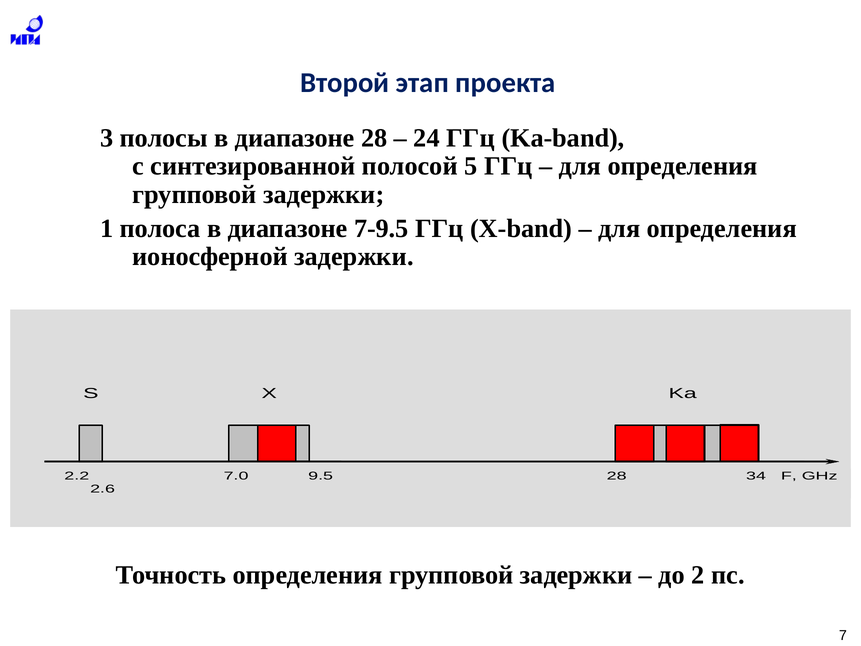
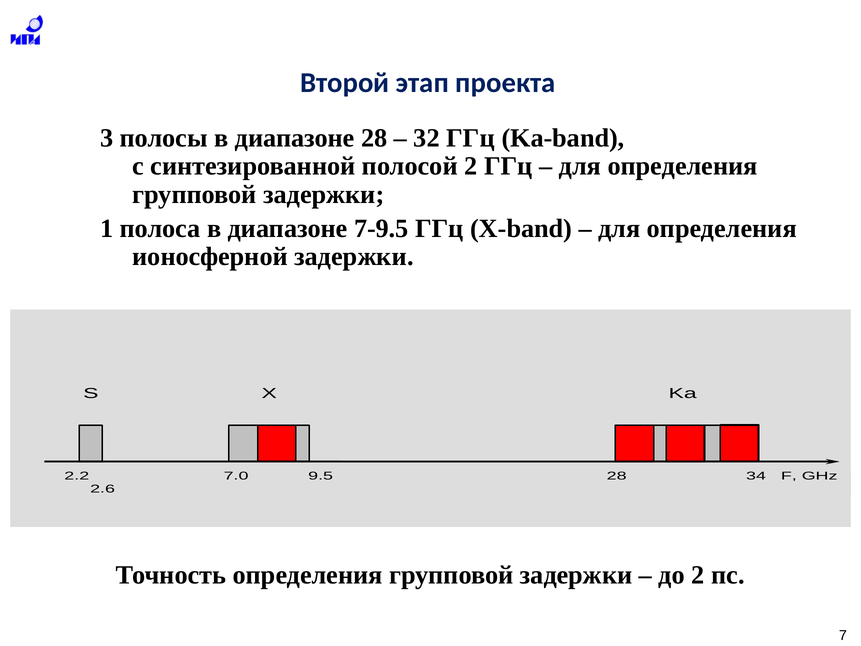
24: 24 -> 32 (427, 138)
полосой 5: 5 -> 2 (471, 166)
